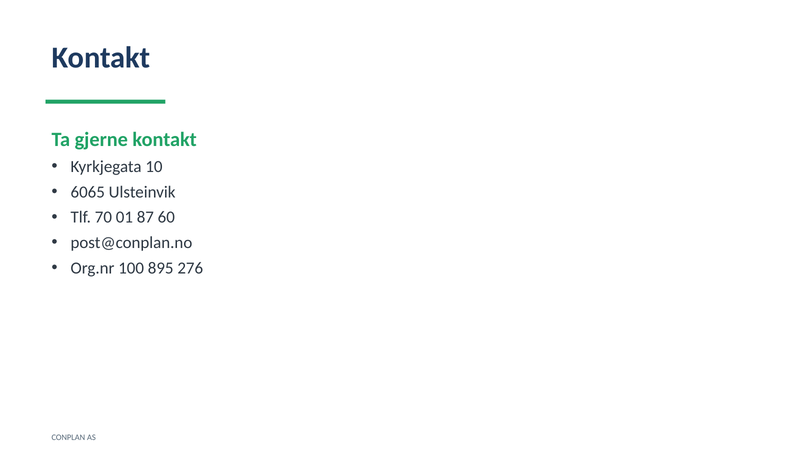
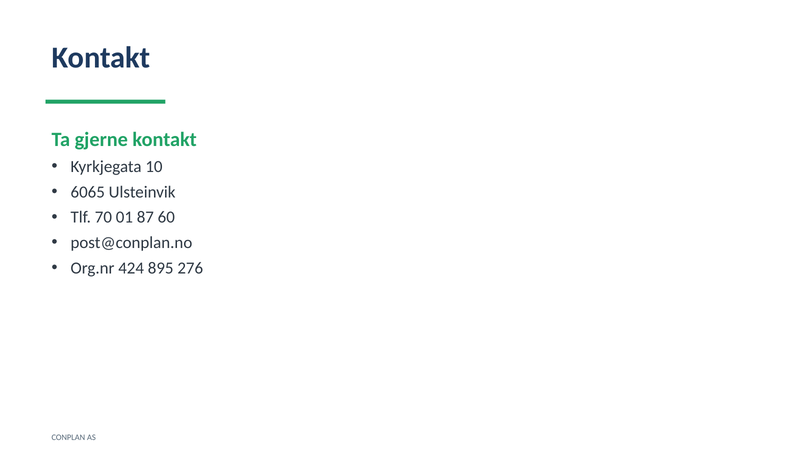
100: 100 -> 424 (131, 268)
